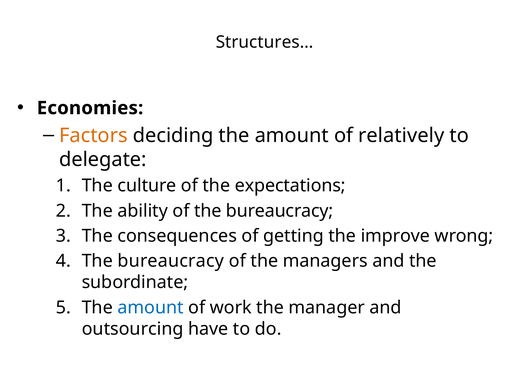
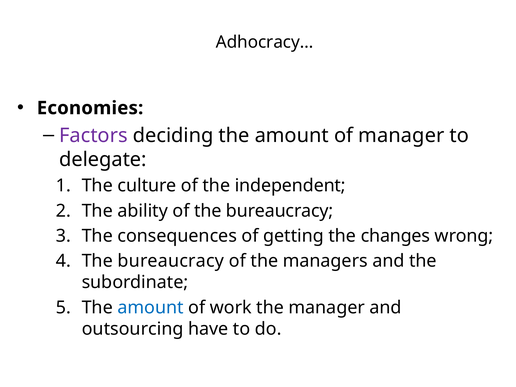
Structures…: Structures… -> Adhocracy… (265, 42)
Factors colour: orange -> purple (93, 135)
of relatively: relatively -> manager (401, 135)
expectations: expectations -> independent (290, 186)
improve: improve -> changes (395, 236)
